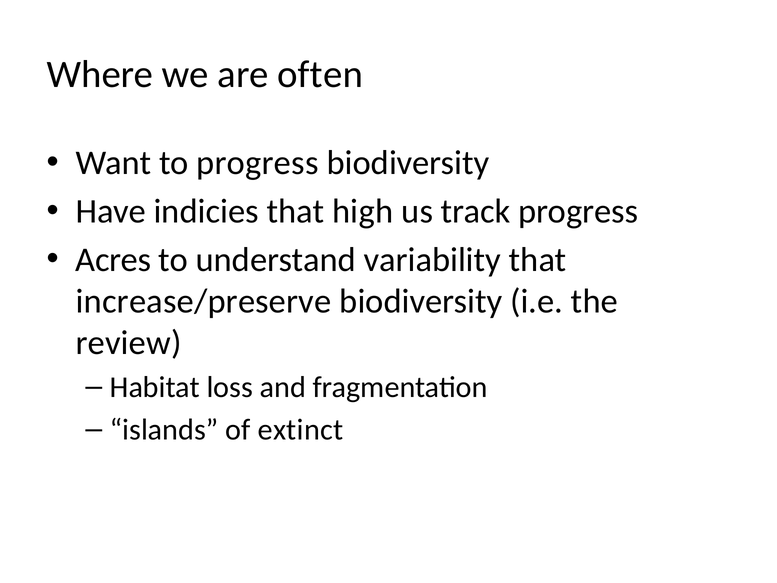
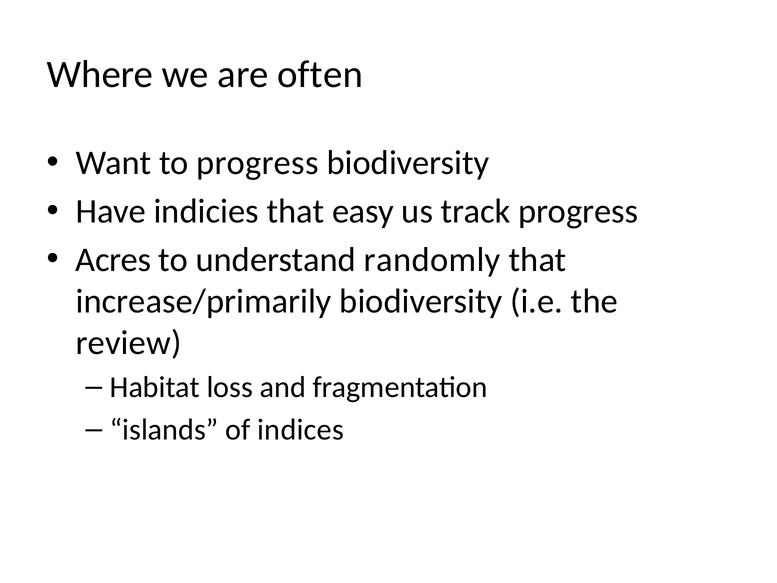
high: high -> easy (363, 211)
variability: variability -> randomly (432, 260)
increase/preserve: increase/preserve -> increase/primarily (204, 301)
extinct: extinct -> indices (301, 430)
